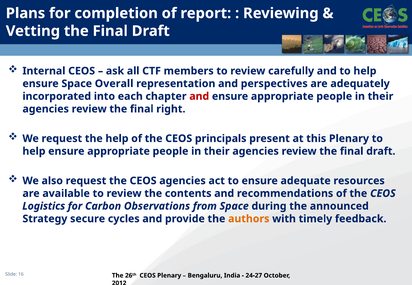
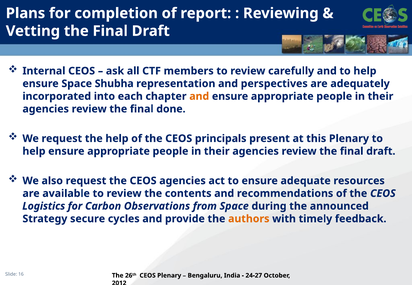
Overall: Overall -> Shubha (114, 84)
and colour: red -> orange (199, 96)
right: right -> done (171, 109)
